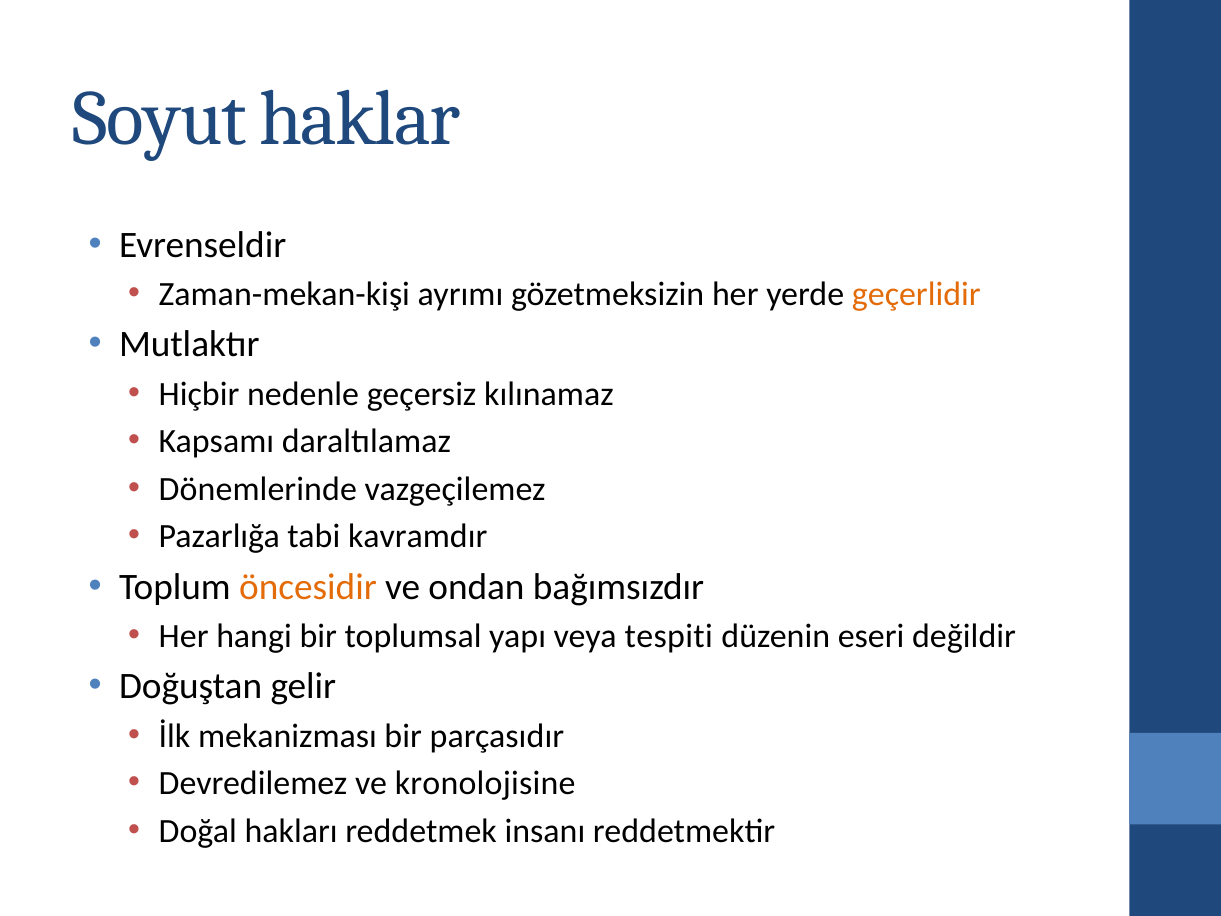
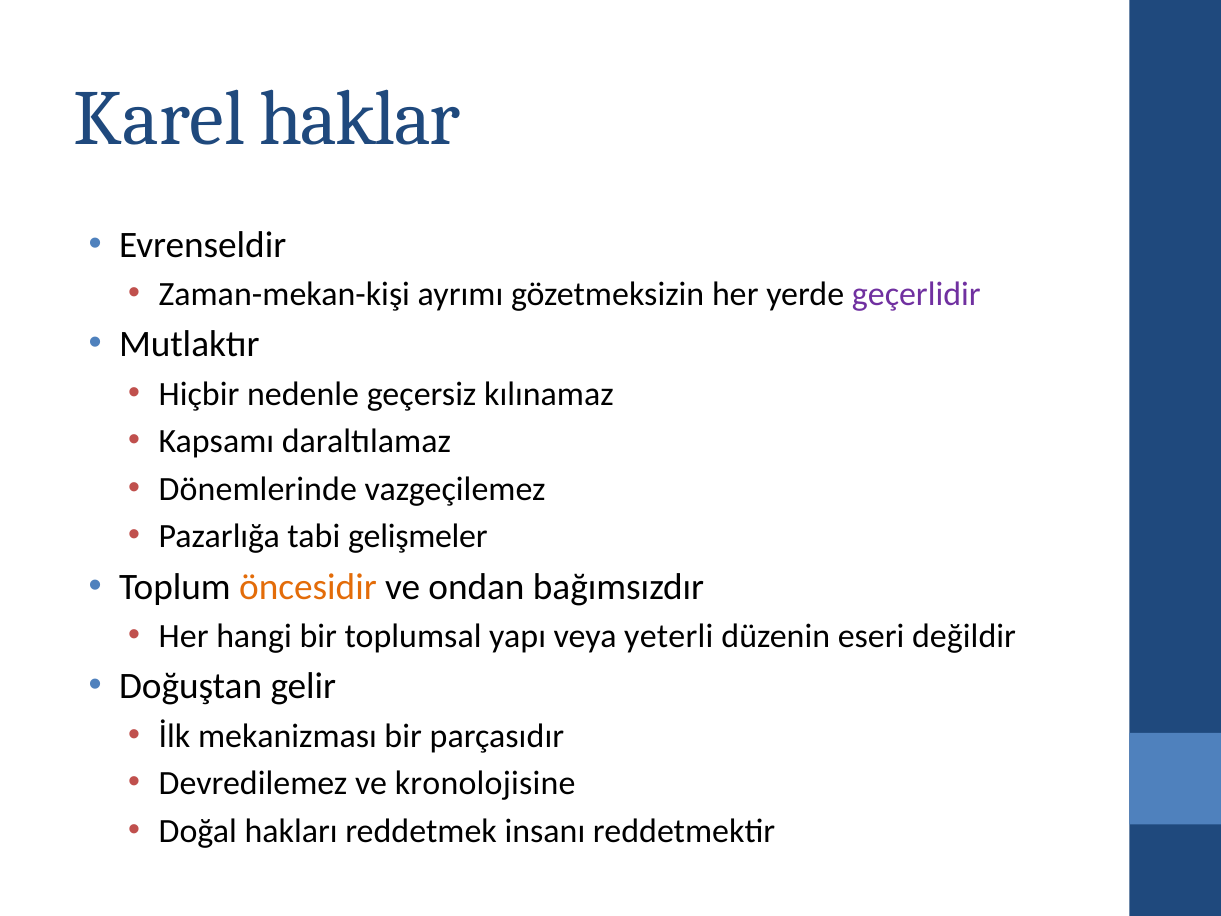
Soyut: Soyut -> Karel (159, 118)
geçerlidir colour: orange -> purple (916, 294)
kavramdır: kavramdır -> gelişmeler (418, 536)
tespiti: tespiti -> yeterli (669, 636)
